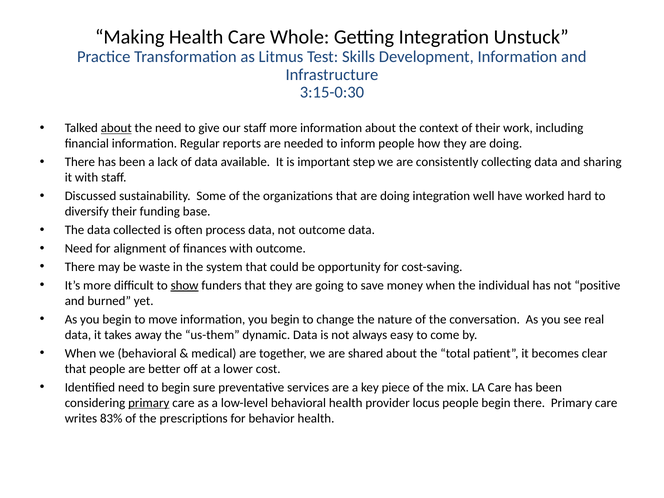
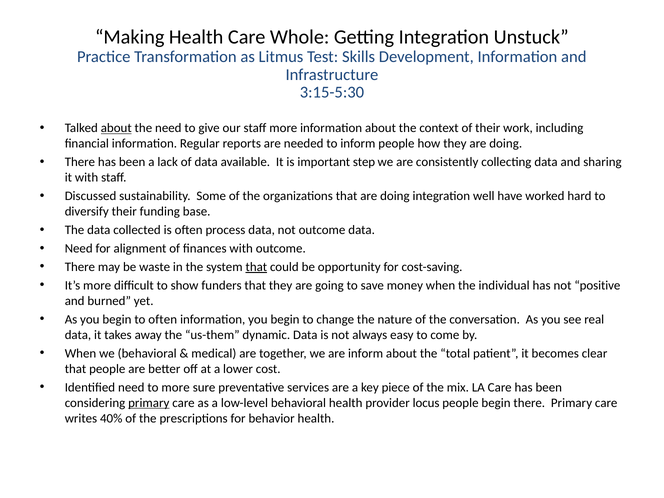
3:15-0:30: 3:15-0:30 -> 3:15-5:30 (332, 92)
that underline: none -> present (256, 267)
show underline: present -> none (185, 285)
to move: move -> often (163, 319)
are shared: shared -> inform (366, 353)
to begin: begin -> more (176, 387)
83%: 83% -> 40% (111, 418)
